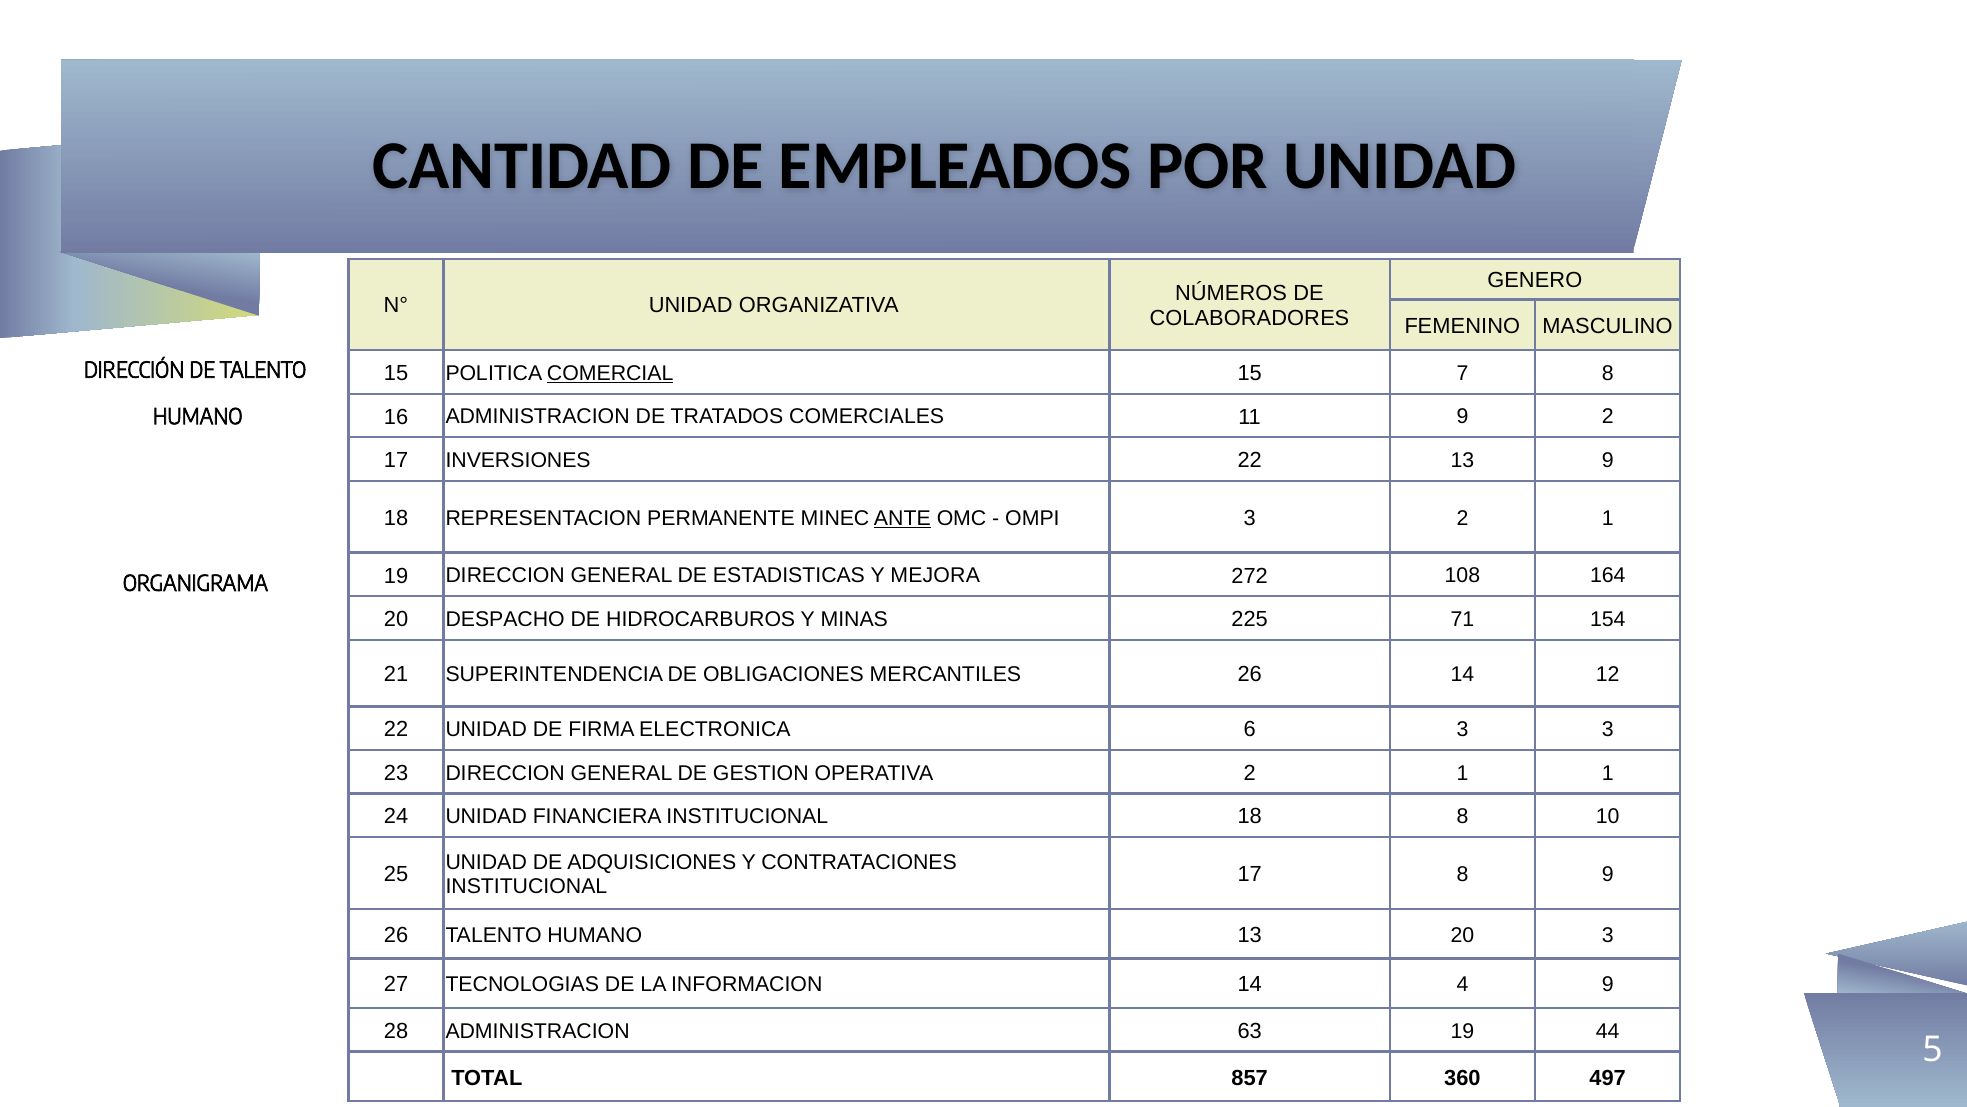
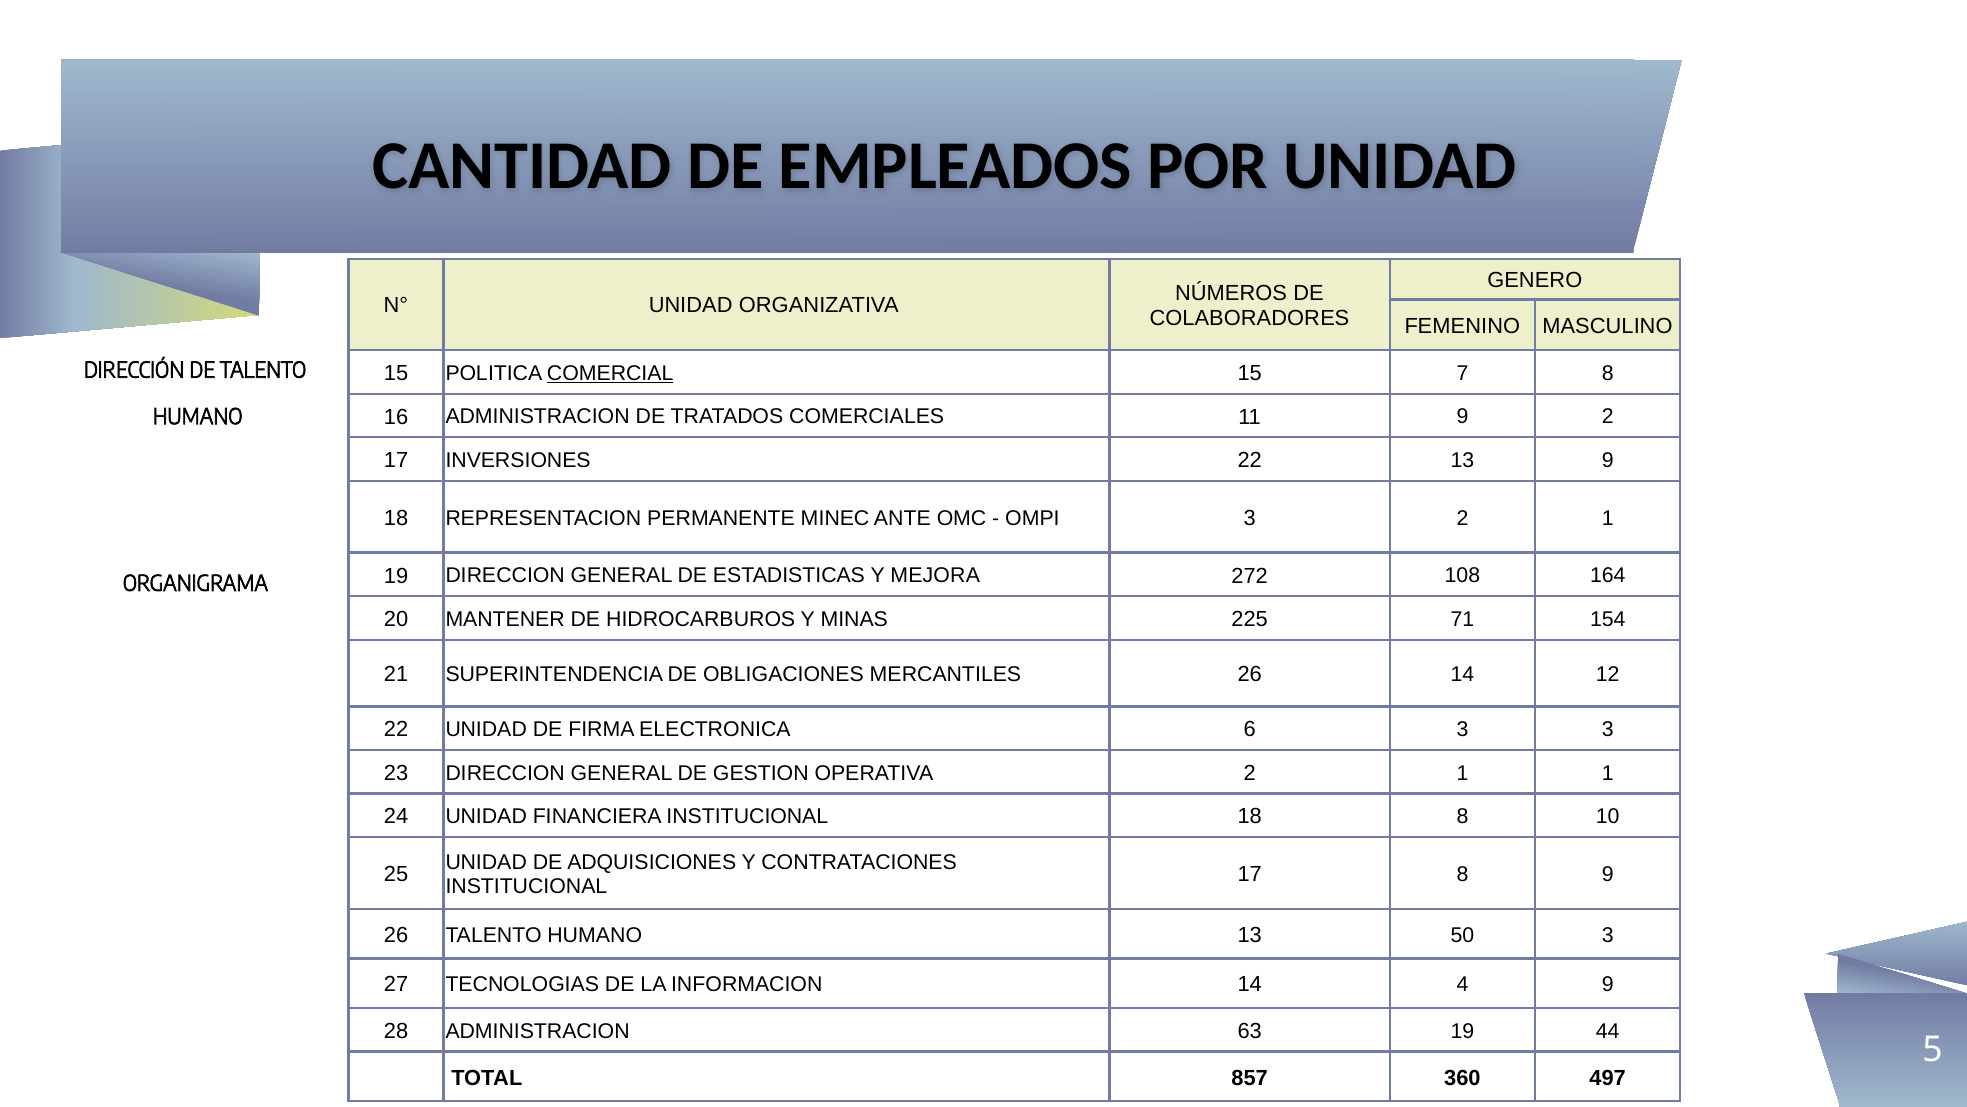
ANTE underline: present -> none (902, 518)
DESPACHO: DESPACHO -> MANTENER (505, 619)
13 20: 20 -> 50 (1462, 935)
